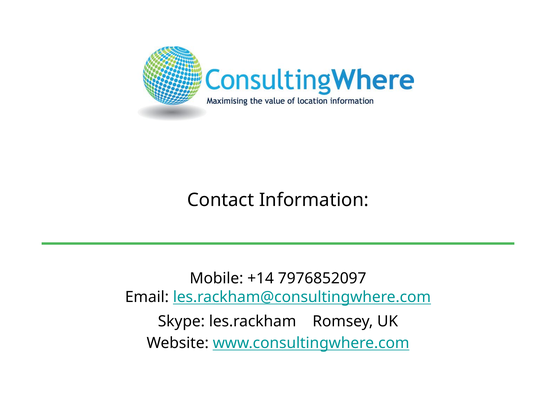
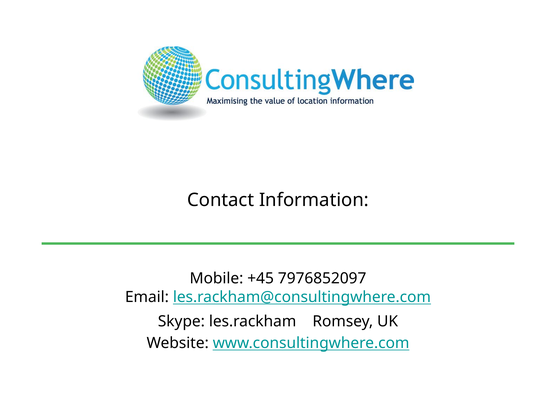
+14: +14 -> +45 (261, 279)
